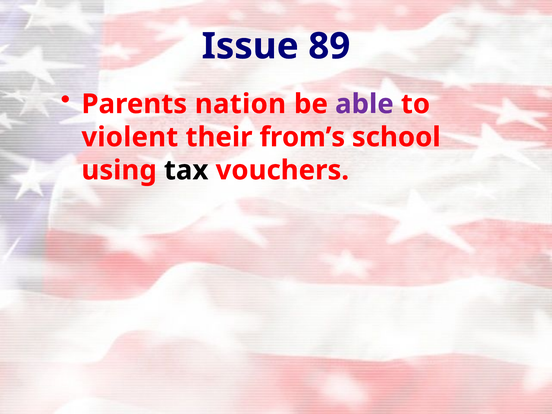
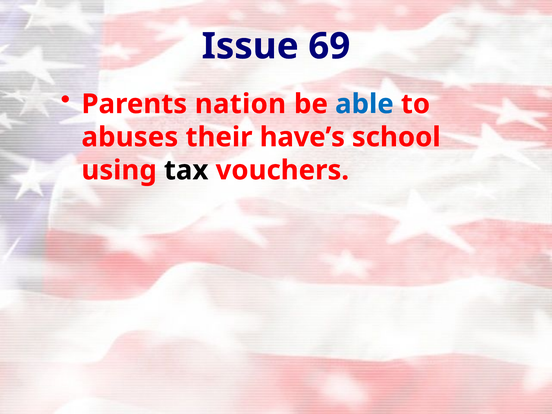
89: 89 -> 69 (329, 46)
able colour: purple -> blue (364, 104)
violent: violent -> abuses (130, 137)
from’s: from’s -> have’s (302, 137)
